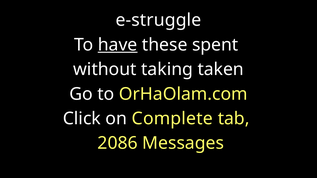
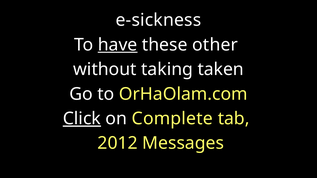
e-struggle: e-struggle -> e-sickness (158, 20)
spent: spent -> other (215, 45)
Click underline: none -> present (82, 119)
2086: 2086 -> 2012 (118, 143)
